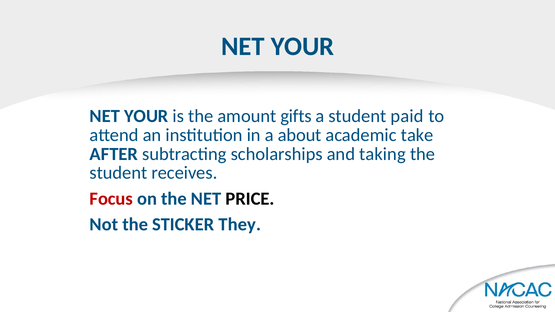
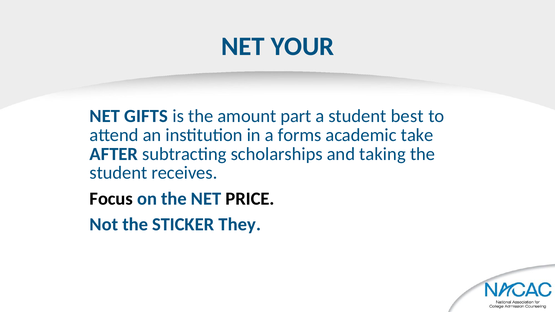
YOUR: YOUR -> GIFTS (146, 116)
gifts: gifts -> part (296, 116)
paid: paid -> best (407, 116)
about: about -> forms (300, 135)
Focus colour: red -> black (111, 199)
